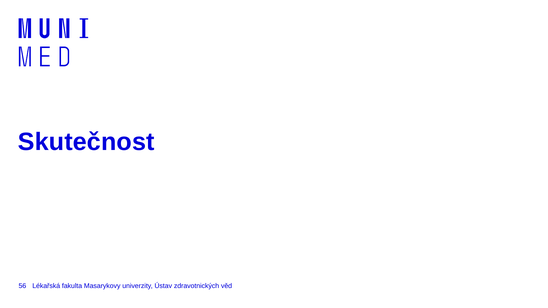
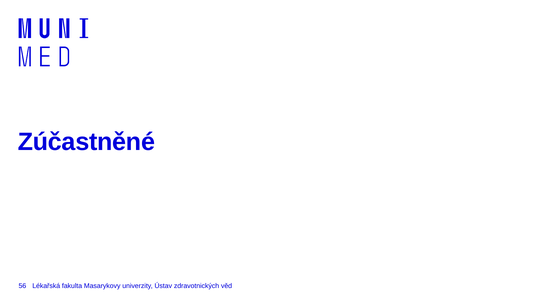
Skutečnost: Skutečnost -> Zúčastněné (86, 142)
